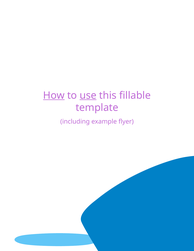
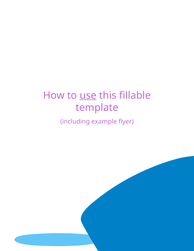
How underline: present -> none (54, 95)
